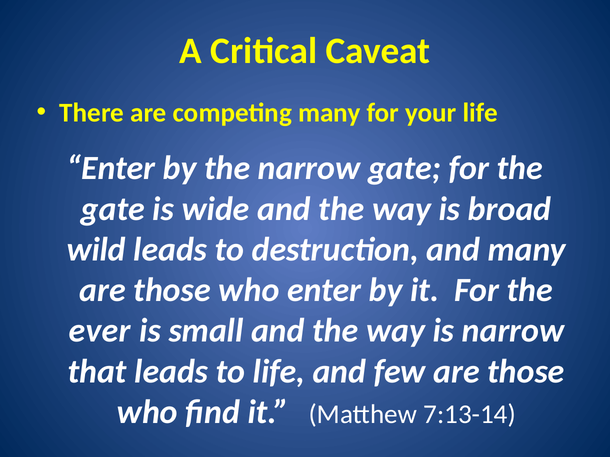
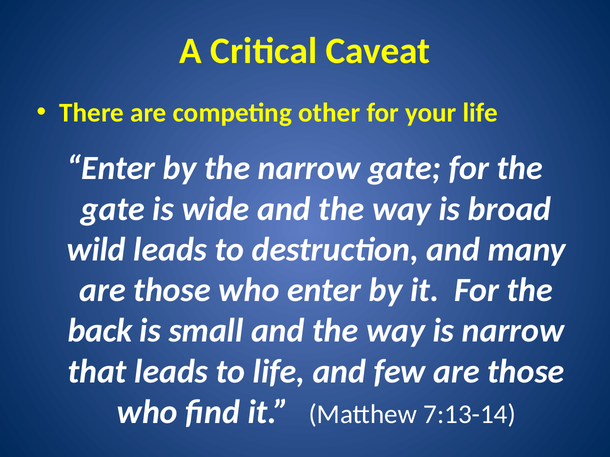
competing many: many -> other (329, 113)
ever: ever -> back (100, 331)
